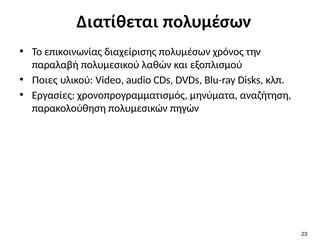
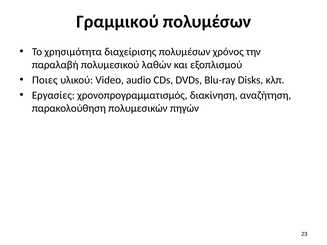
Διατίθεται: Διατίθεται -> Γραμμικού (118, 22)
επικοινωνίας: επικοινωνίας -> χρησιμότητα (73, 52)
μηνύματα: μηνύματα -> διακίνηση (214, 95)
